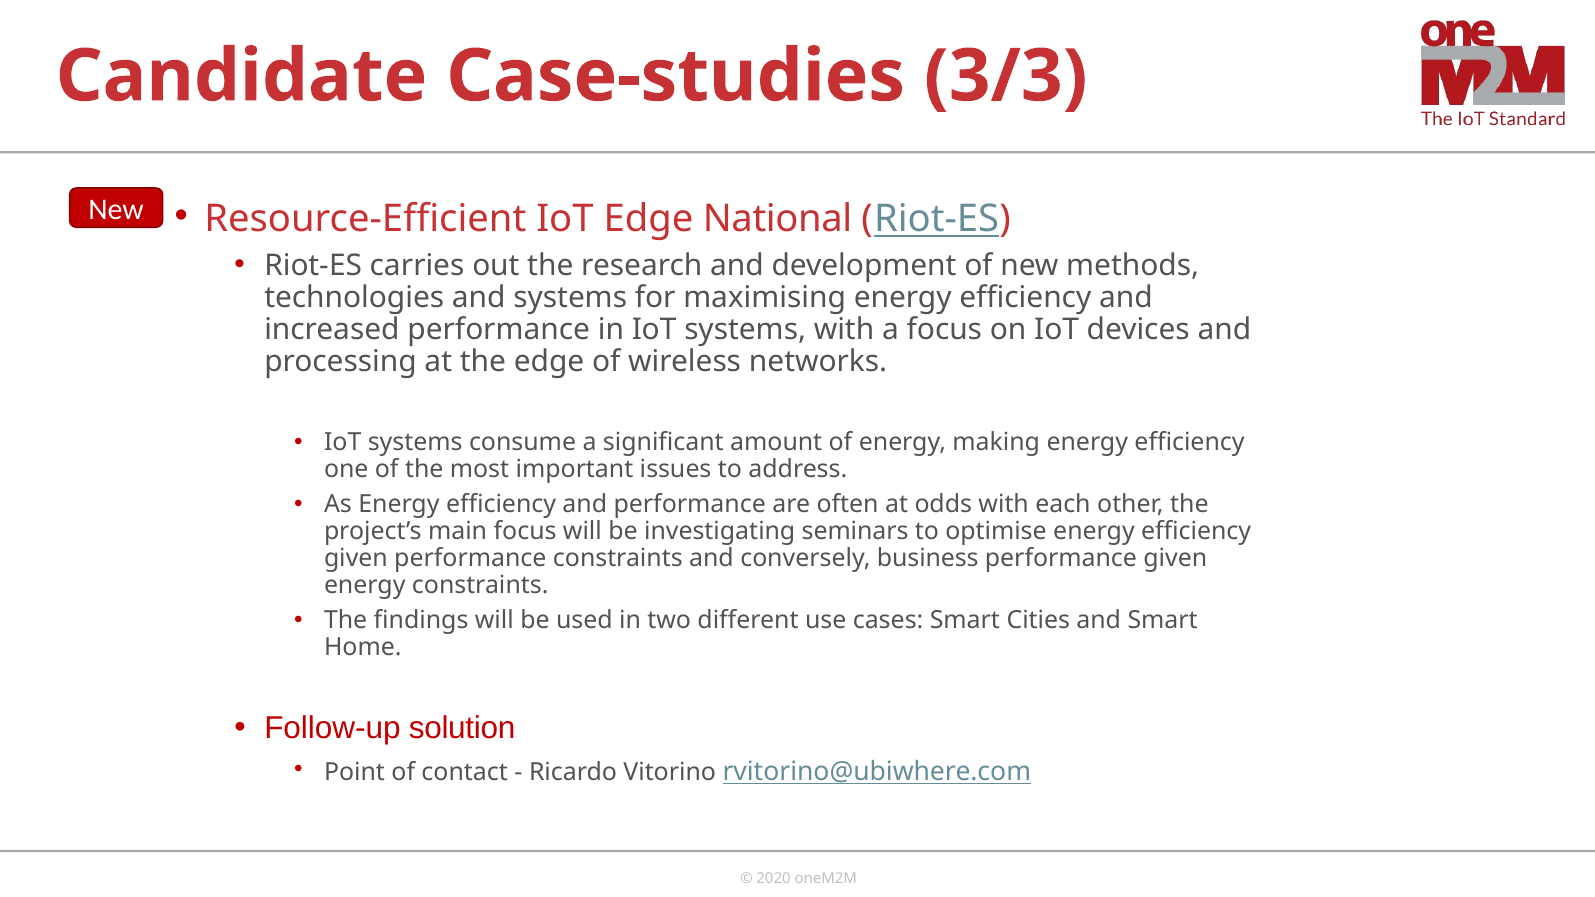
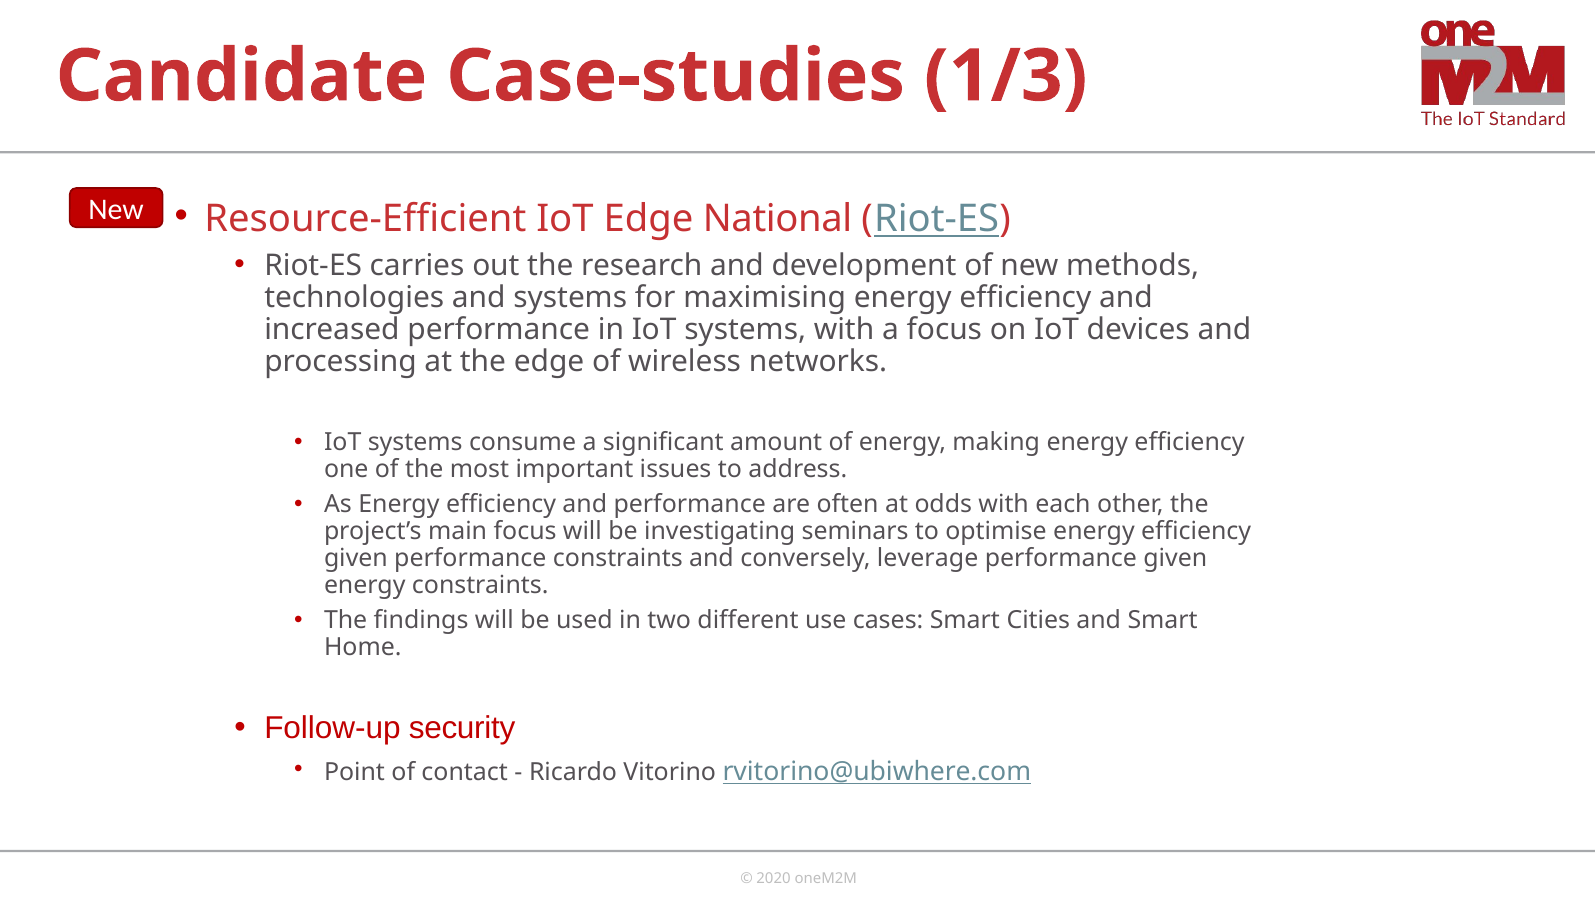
3/3: 3/3 -> 1/3 (1006, 76)
business: business -> leverage (928, 558)
solution: solution -> security (462, 729)
